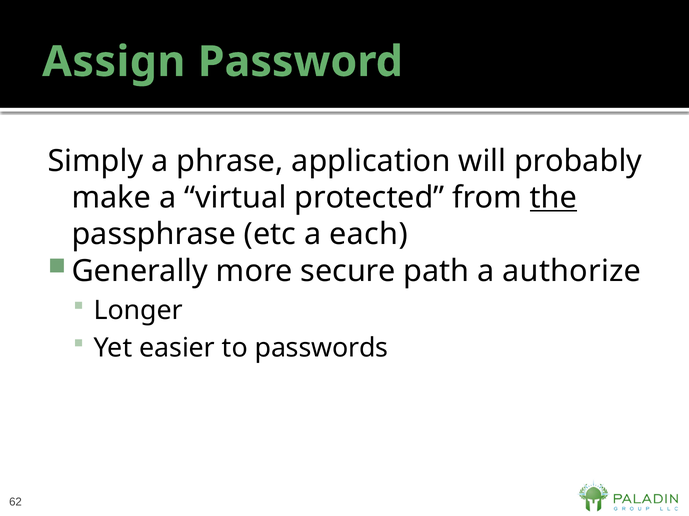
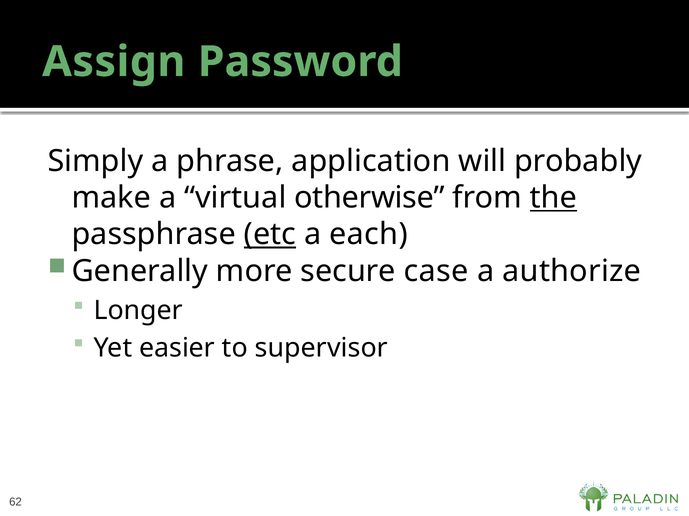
protected: protected -> otherwise (369, 198)
etc underline: none -> present (270, 235)
path: path -> case (436, 271)
passwords: passwords -> supervisor (321, 349)
